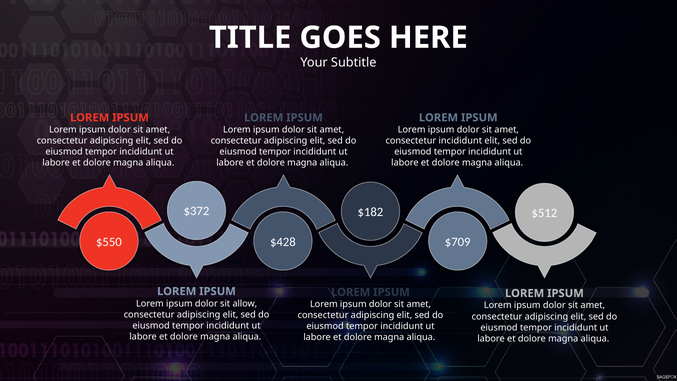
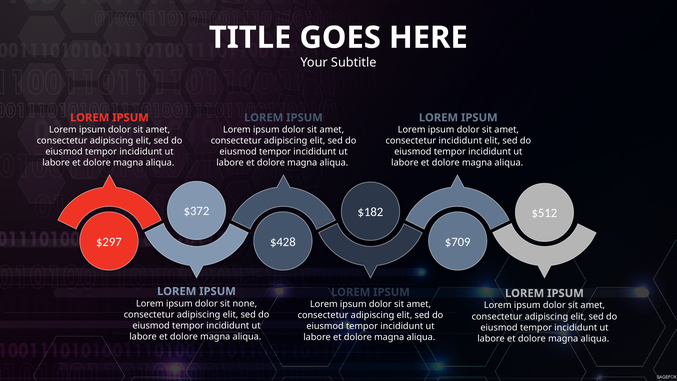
$550: $550 -> $297 (109, 242)
allow: allow -> none (245, 303)
